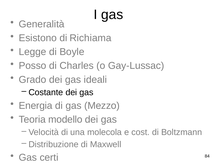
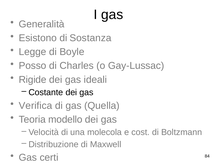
Richiama: Richiama -> Sostanza (91, 38)
Grado: Grado -> Rigide (33, 80)
Energia: Energia -> Verifica (36, 106)
Mezzo: Mezzo -> Quella (102, 106)
